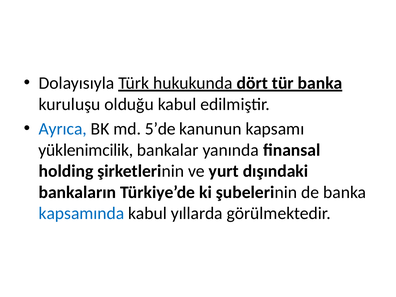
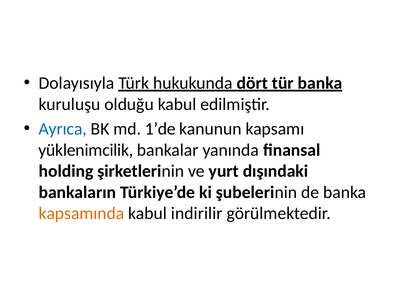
5’de: 5’de -> 1’de (160, 129)
kapsamında colour: blue -> orange (81, 213)
yıllarda: yıllarda -> indirilir (197, 213)
